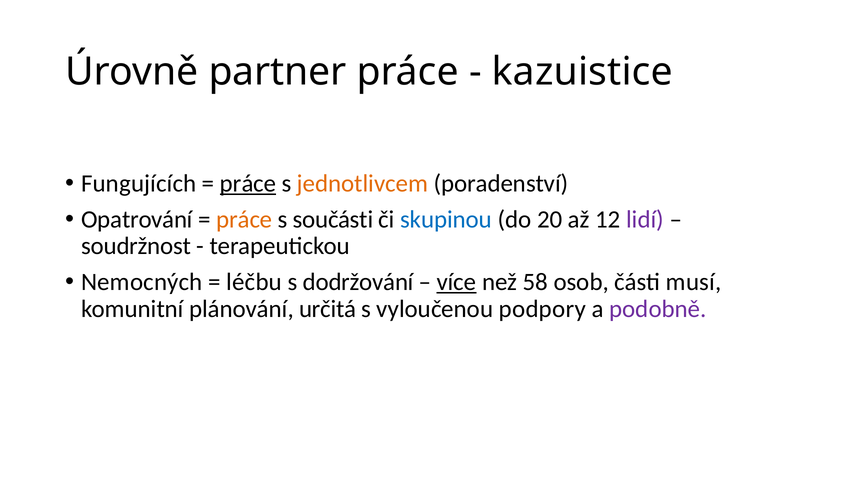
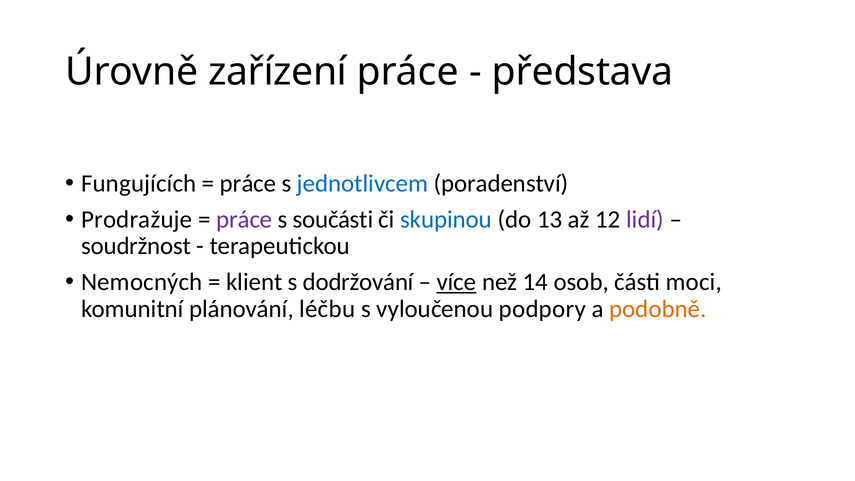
partner: partner -> zařízení (278, 72)
kazuistice: kazuistice -> představa (583, 72)
práce underline: present -> none (248, 183)
jednotlivcem colour: orange -> blue (363, 183)
Opatrování: Opatrování -> Prodražuje (137, 219)
práce colour: orange -> purple (244, 219)
20: 20 -> 13 (550, 219)
léčbu: léčbu -> klient (254, 282)
58: 58 -> 14 (535, 282)
musí: musí -> moci (694, 282)
určitá: určitá -> léčbu (327, 309)
podobně colour: purple -> orange (658, 309)
